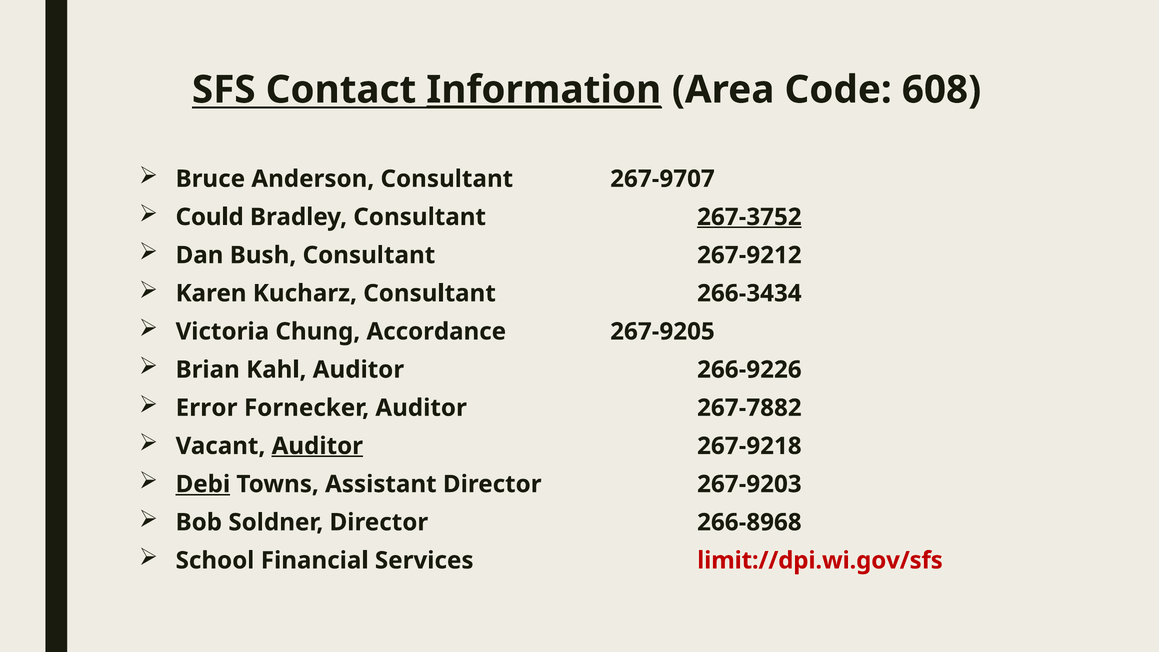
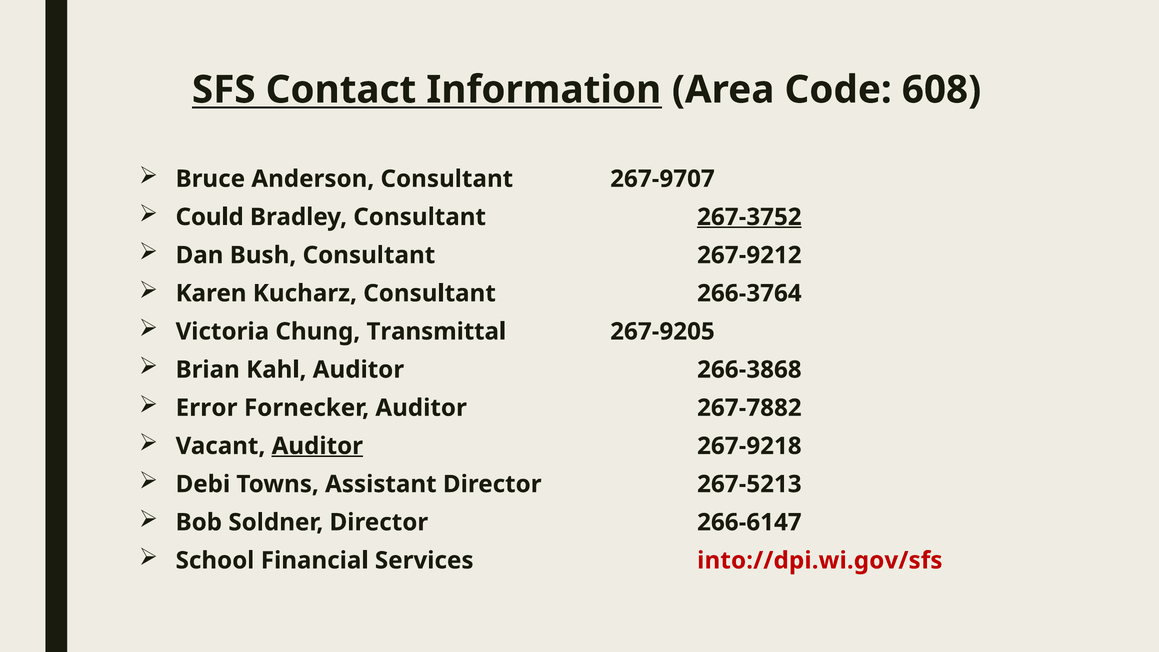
Information underline: present -> none (544, 90)
266-3434: 266-3434 -> 266-3764 (749, 293)
Accordance: Accordance -> Transmittal (436, 332)
266-9226: 266-9226 -> 266-3868 (749, 370)
Debi underline: present -> none (203, 484)
267-9203: 267-9203 -> 267-5213 (749, 484)
266-8968: 266-8968 -> 266-6147 (749, 522)
limit://dpi.wi.gov/sfs: limit://dpi.wi.gov/sfs -> into://dpi.wi.gov/sfs (820, 560)
